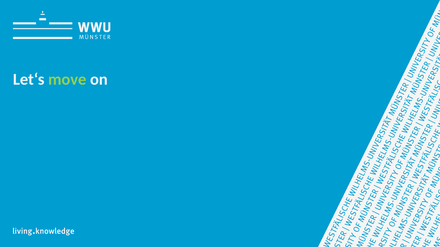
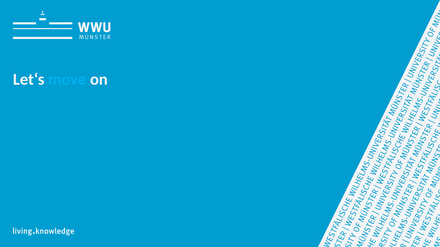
move colour: light green -> light blue (67, 80)
